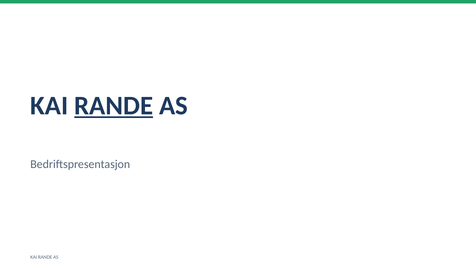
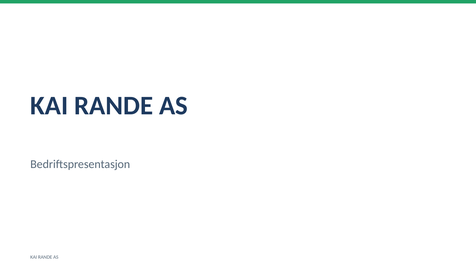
RANDE underline: present -> none (114, 106)
